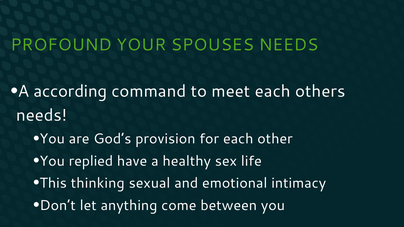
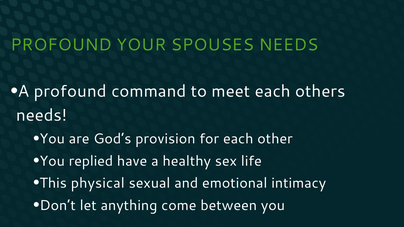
A according: according -> profound (70, 91)
thinking: thinking -> physical (98, 183)
